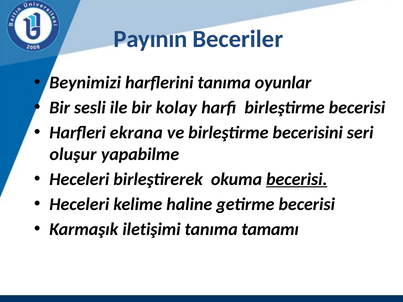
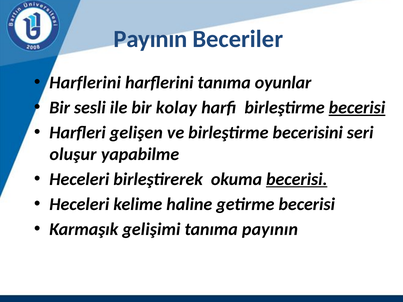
Beynimizi: Beynimizi -> Harflerini (85, 83)
becerisi underline: none -> present (357, 108)
ekrana: ekrana -> gelişen (136, 133)
iletişimi: iletişimi -> gelişimi (151, 230)
tanıma tamamı: tamamı -> payının (270, 230)
